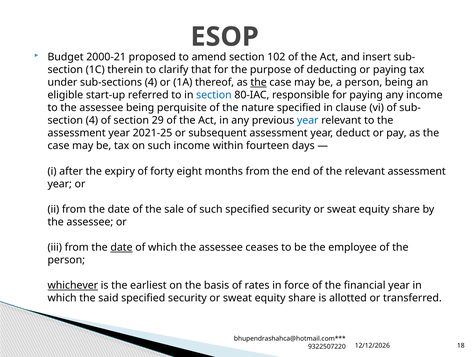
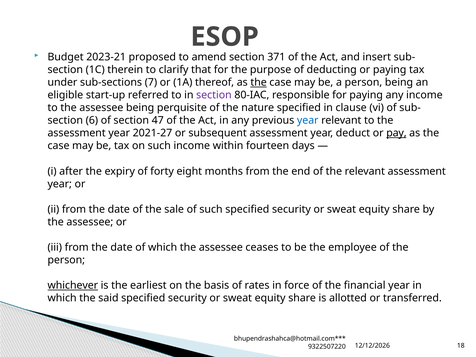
2000-21: 2000-21 -> 2023-21 (106, 57)
102: 102 -> 371 (276, 57)
sub-sections 4: 4 -> 7 (151, 82)
section colour: blue -> purple (214, 95)
section 4: 4 -> 6 (92, 120)
29: 29 -> 47 (158, 120)
2021-25: 2021-25 -> 2021-27 (152, 133)
pay underline: none -> present (396, 133)
date underline: present -> none (122, 247)
